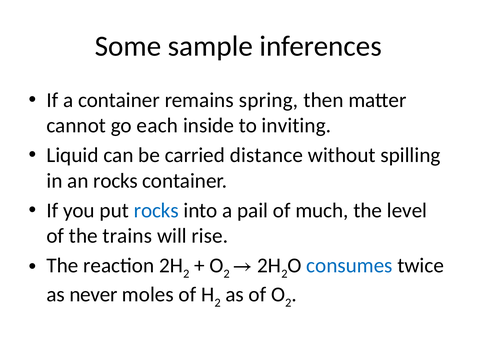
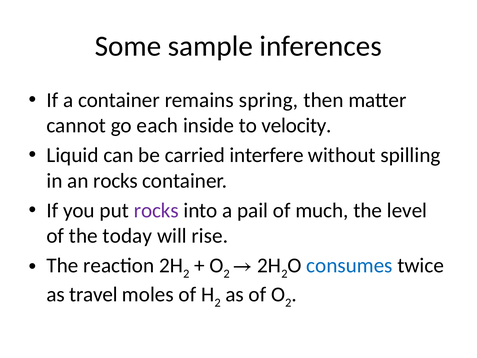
inviting: inviting -> velocity (297, 126)
distance: distance -> interfere (267, 155)
rocks colour: blue -> purple (156, 210)
trains: trains -> today (127, 236)
never: never -> travel (94, 294)
